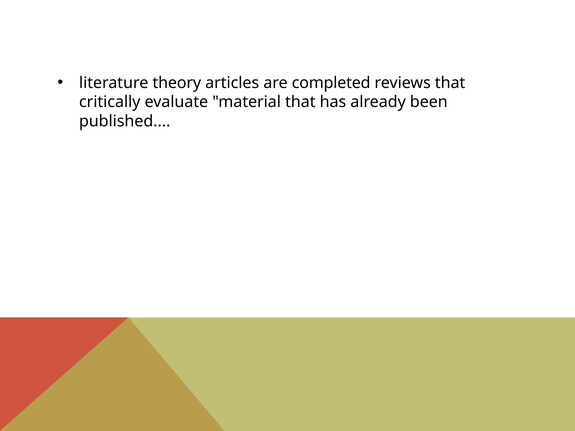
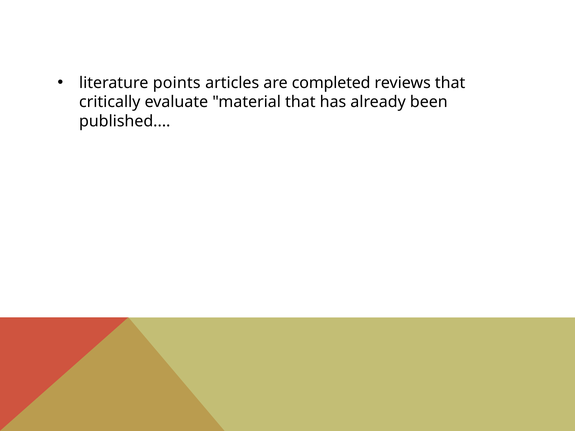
theory: theory -> points (177, 83)
